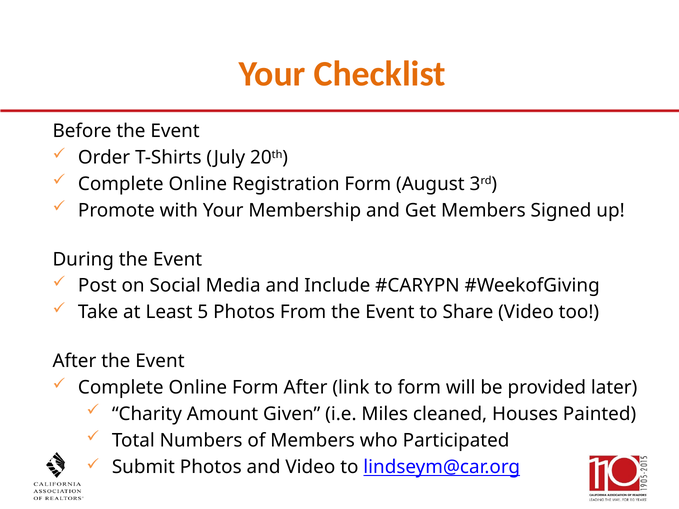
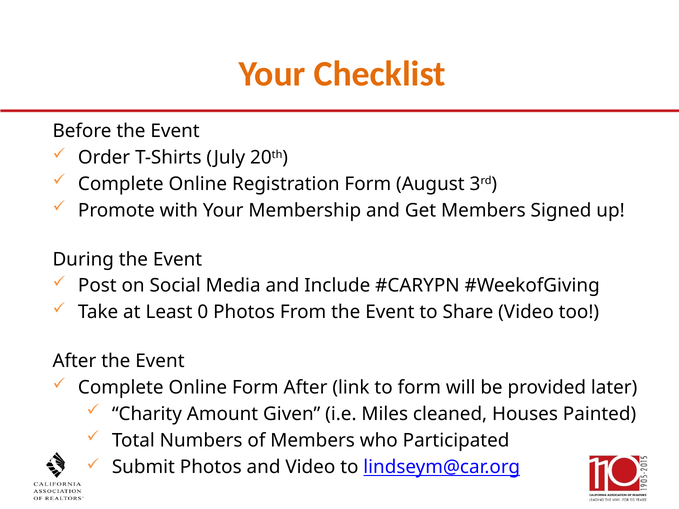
5: 5 -> 0 (203, 312)
